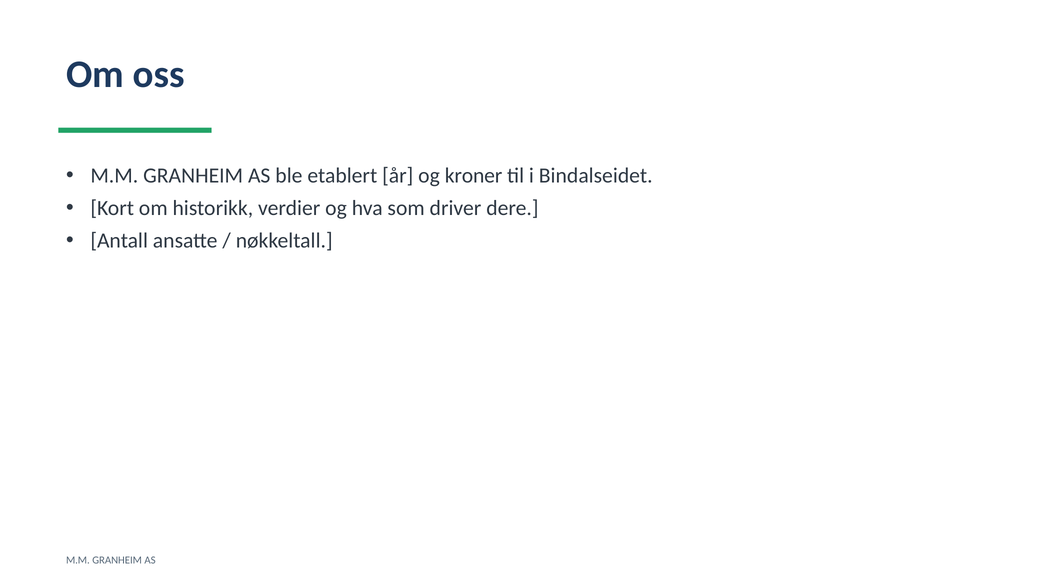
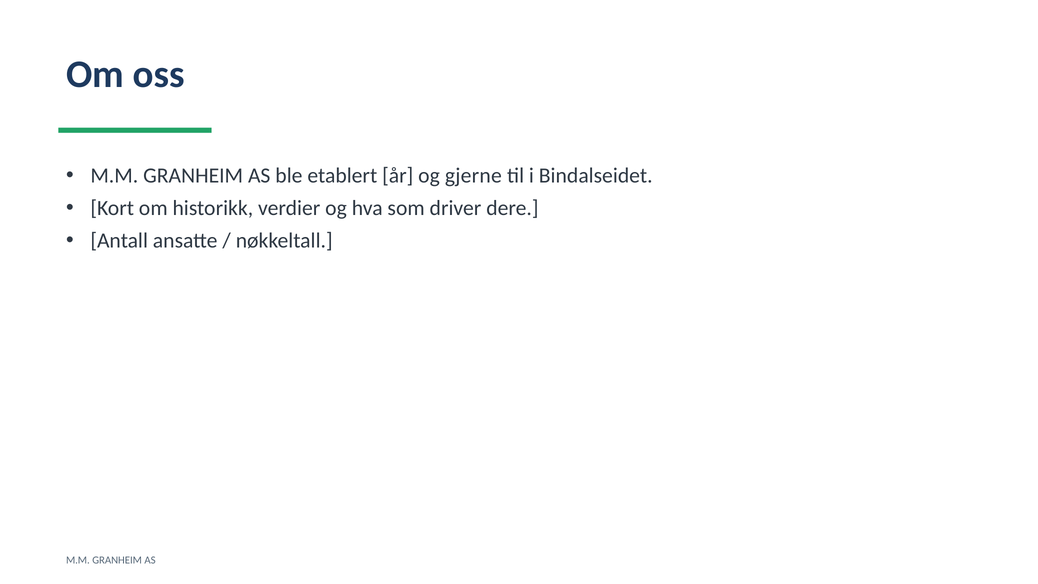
kroner: kroner -> gjerne (473, 176)
